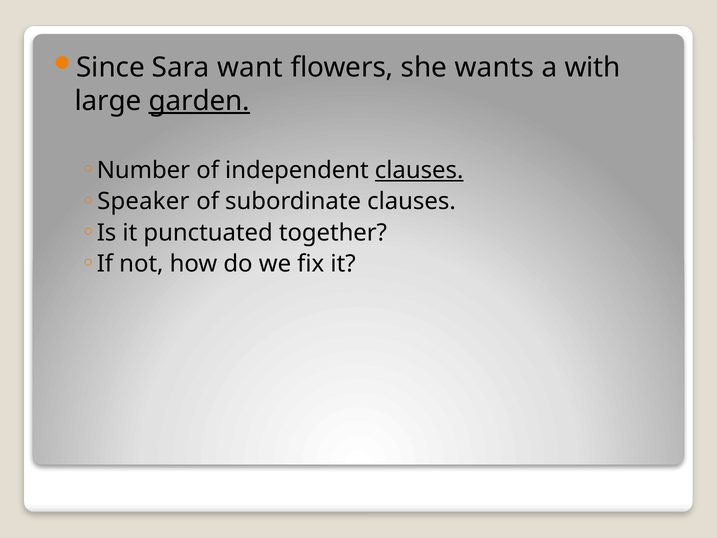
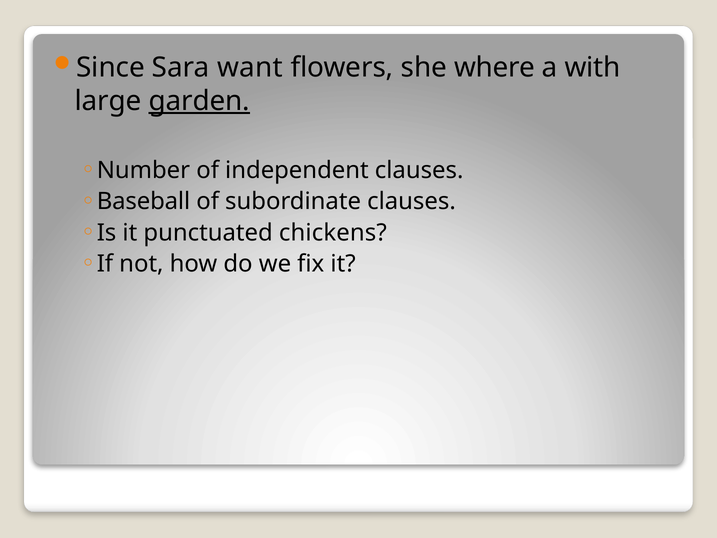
wants: wants -> where (495, 67)
clauses underline: present -> none (419, 170)
Speaker: Speaker -> Baseball (143, 201)
together: together -> chickens (333, 233)
